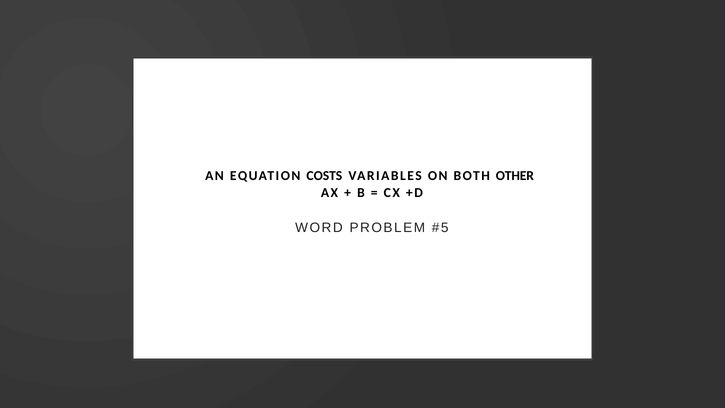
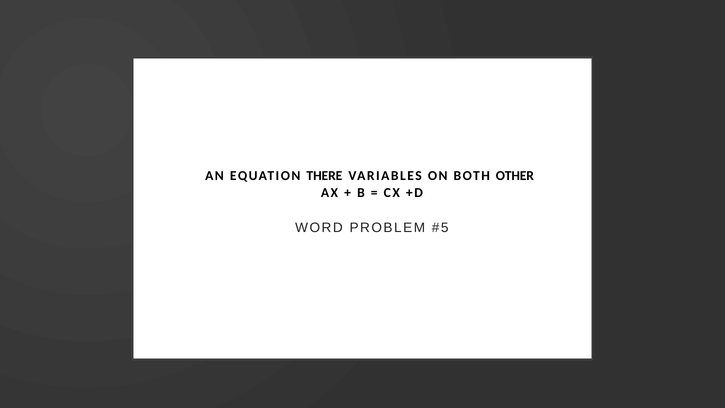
COSTS: COSTS -> THERE (324, 175)
